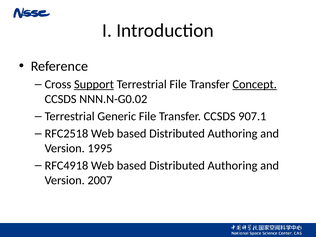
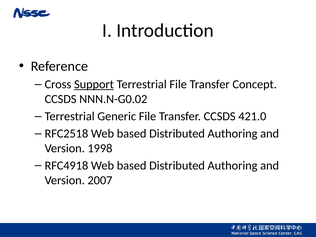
Concept underline: present -> none (255, 84)
907.1: 907.1 -> 421.0 (252, 116)
1995: 1995 -> 1998 (100, 148)
